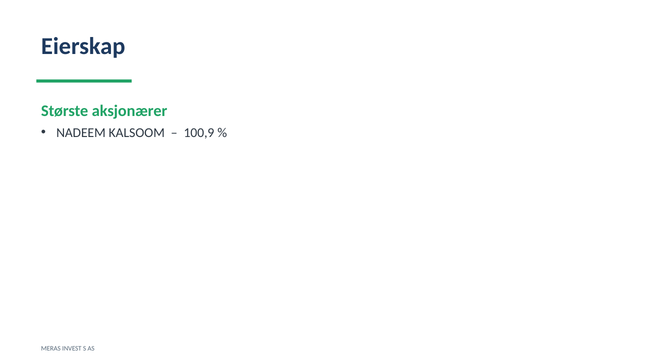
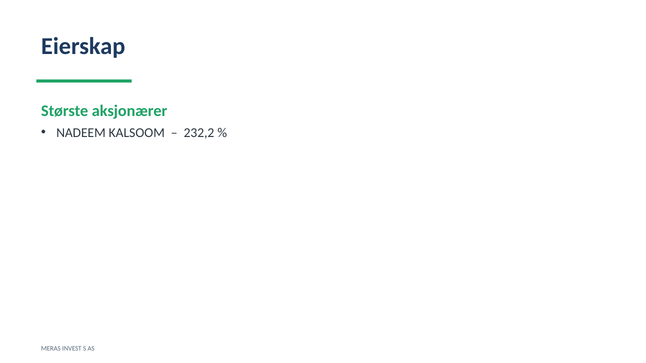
100,9: 100,9 -> 232,2 (199, 133)
